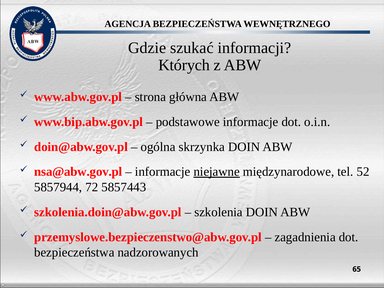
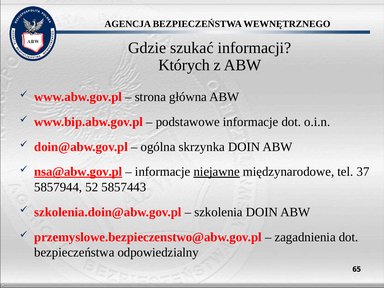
nsa@abw.gov.pl underline: none -> present (78, 172)
52: 52 -> 37 (363, 172)
72: 72 -> 52 (92, 187)
nadzorowanych: nadzorowanych -> odpowiedzialny (158, 252)
